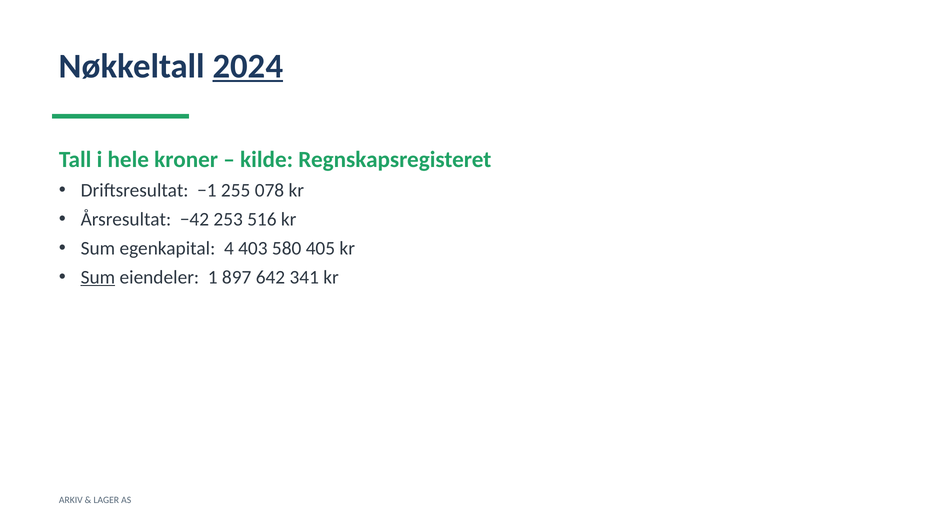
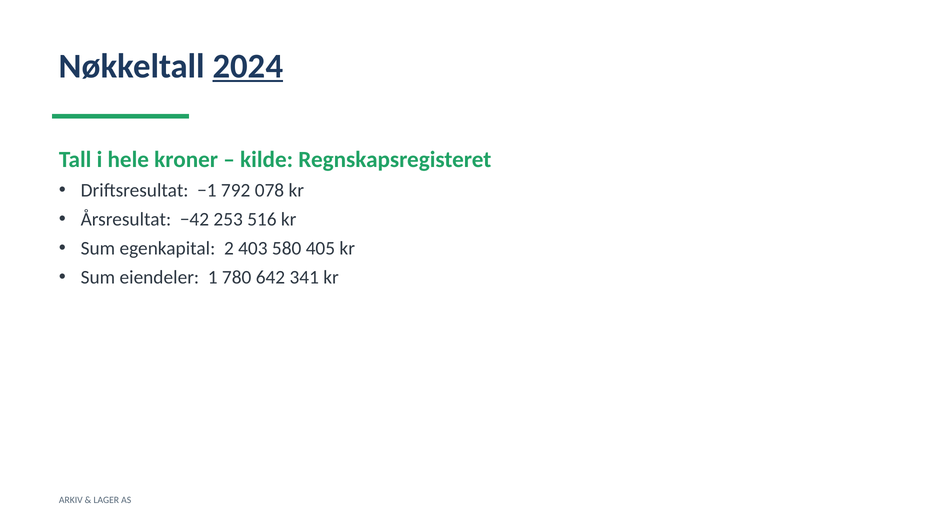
255: 255 -> 792 (236, 191)
4: 4 -> 2 (229, 249)
Sum underline: present -> none (98, 278)
897: 897 -> 780 (237, 278)
